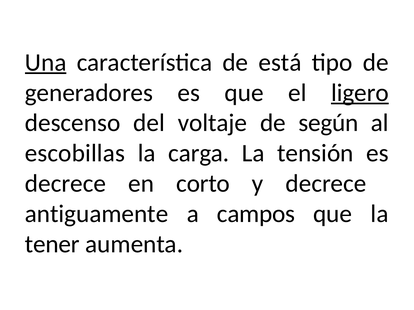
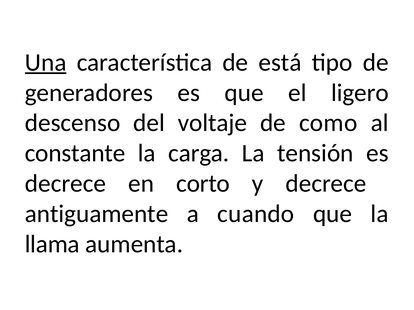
ligero underline: present -> none (360, 93)
según: según -> como (328, 123)
escobillas: escobillas -> constante (75, 154)
campos: campos -> cuando (256, 214)
tener: tener -> llama (52, 245)
